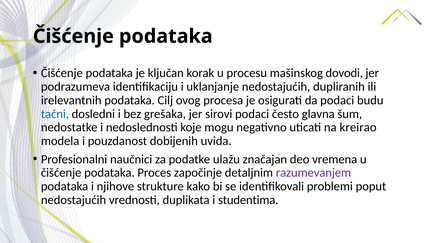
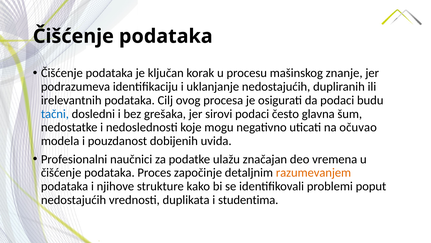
dovodi: dovodi -> znanje (344, 73)
kreirao: kreirao -> očuvao (358, 127)
razumevanjem colour: purple -> orange (313, 172)
